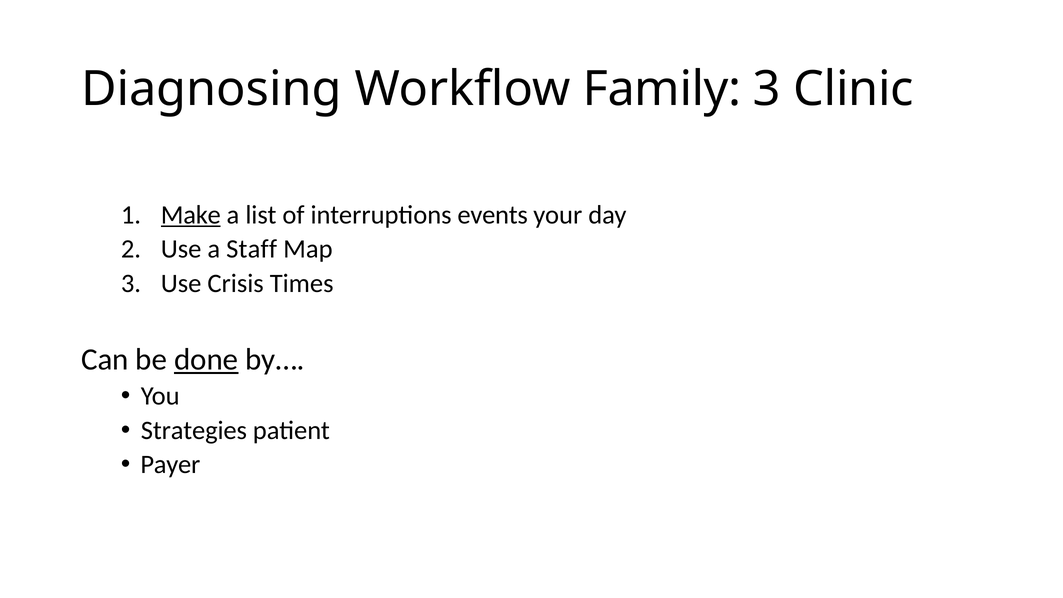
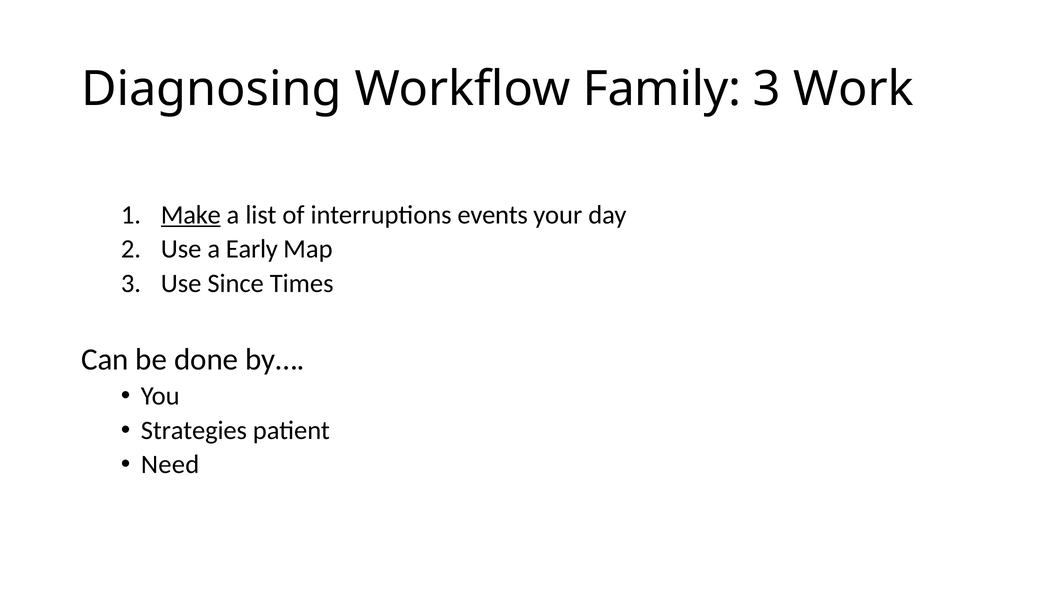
Clinic: Clinic -> Work (853, 89)
Staff: Staff -> Early (252, 249)
Crisis: Crisis -> Since (236, 283)
done underline: present -> none (206, 359)
Payer: Payer -> Need (170, 465)
